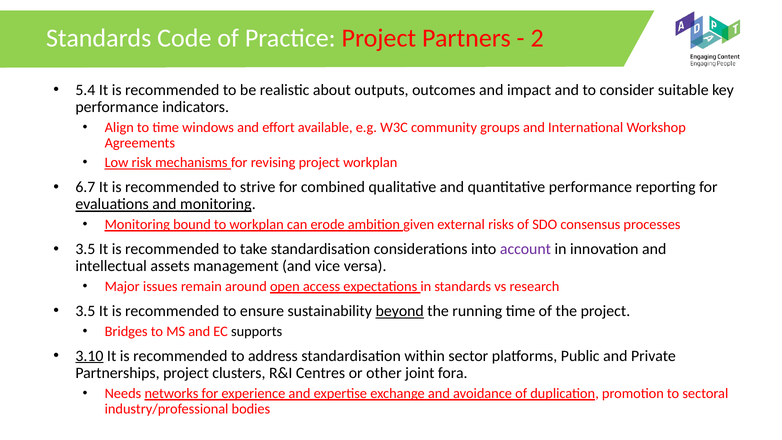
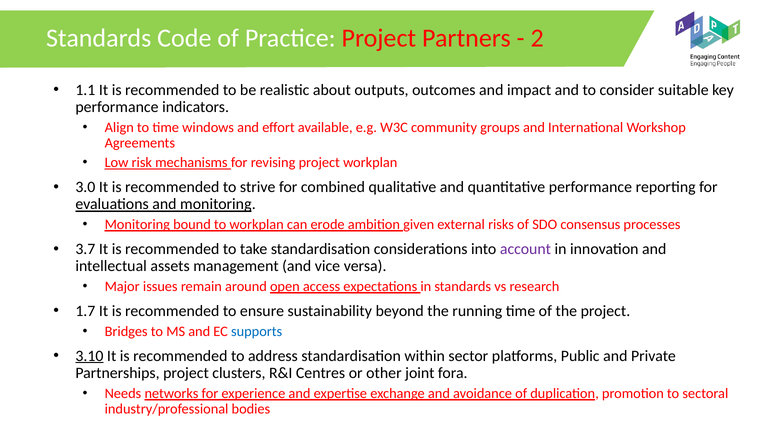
5.4: 5.4 -> 1.1 (85, 90)
6.7: 6.7 -> 3.0 (85, 187)
3.5: 3.5 -> 3.7 (85, 249)
3.5: 3.5 -> 1.7 (85, 311)
beyond underline: present -> none (400, 311)
supports colour: black -> blue (257, 331)
